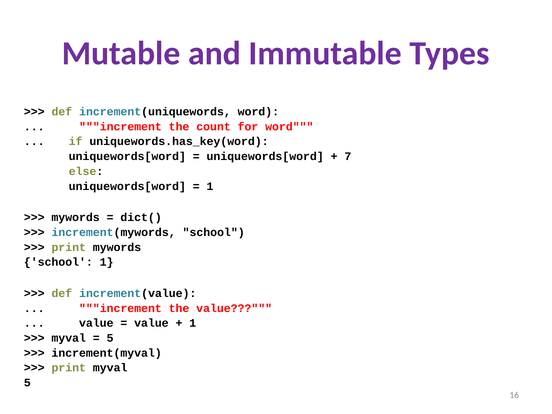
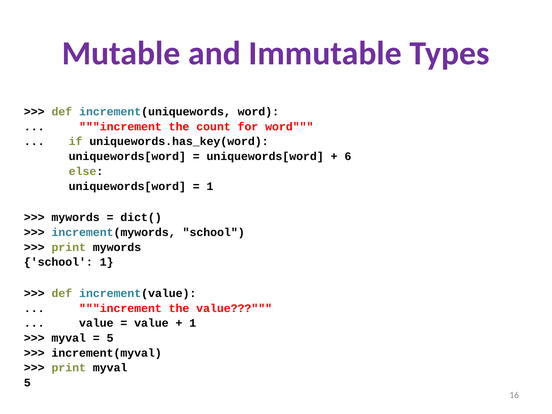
7: 7 -> 6 (348, 156)
